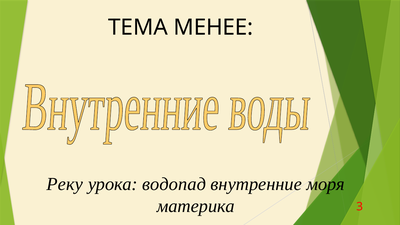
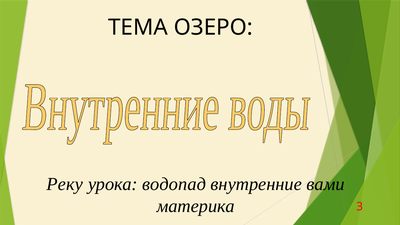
МЕНЕЕ: МЕНЕЕ -> ОЗЕРО (213, 28)
моря: моря -> вами (326, 184)
